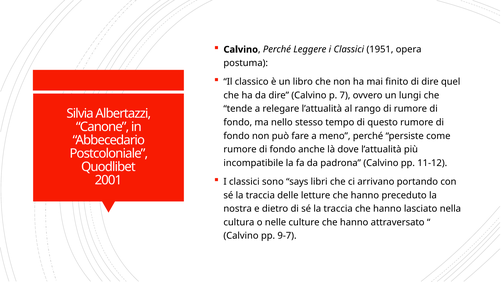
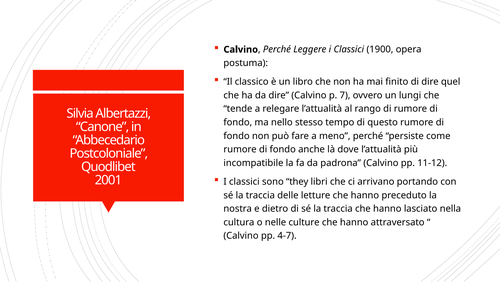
1951: 1951 -> 1900 (380, 50)
says: says -> they (297, 182)
9-7: 9-7 -> 4-7 (287, 236)
